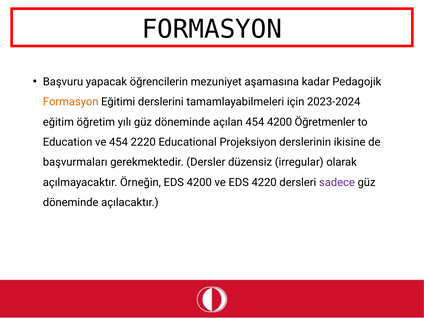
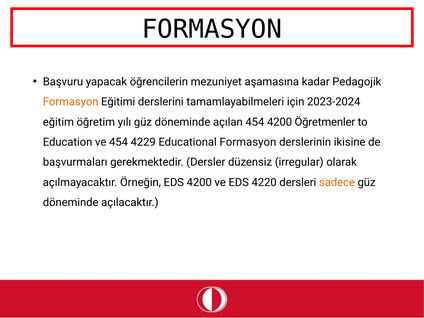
2220: 2220 -> 4229 (143, 142)
Educational Projeksiyon: Projeksiyon -> Formasyon (248, 142)
sadece colour: purple -> orange (337, 182)
